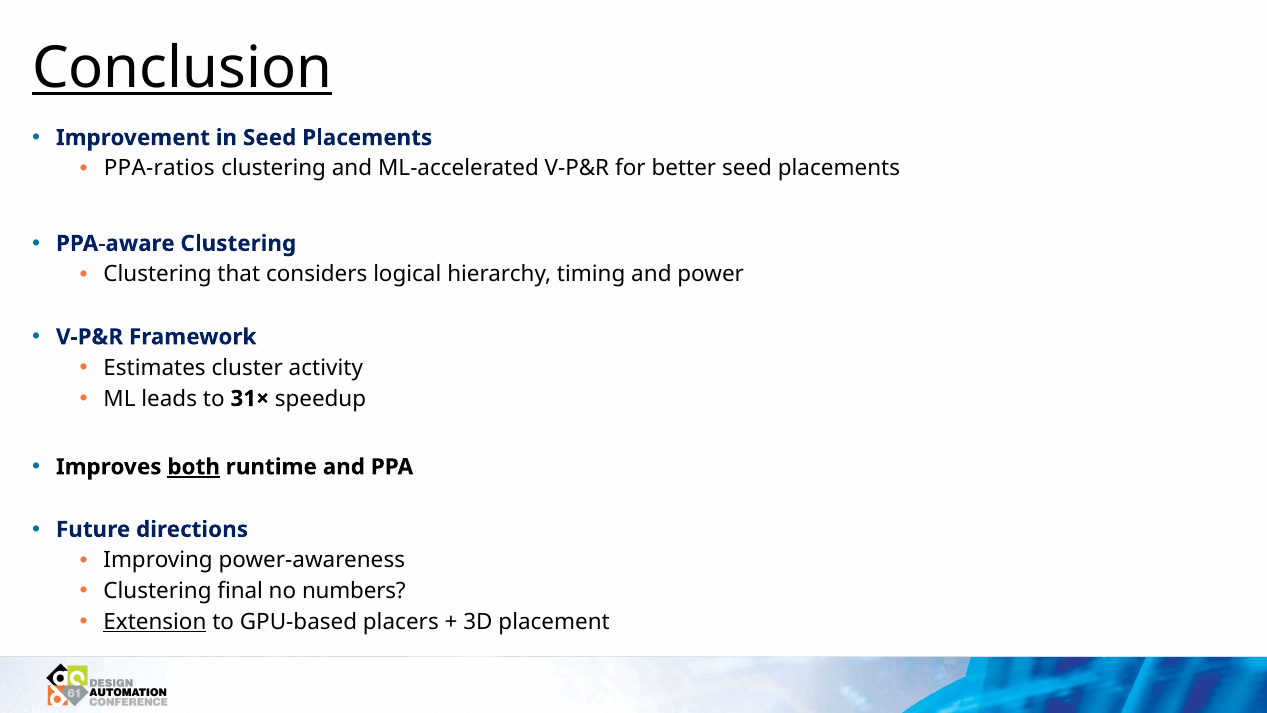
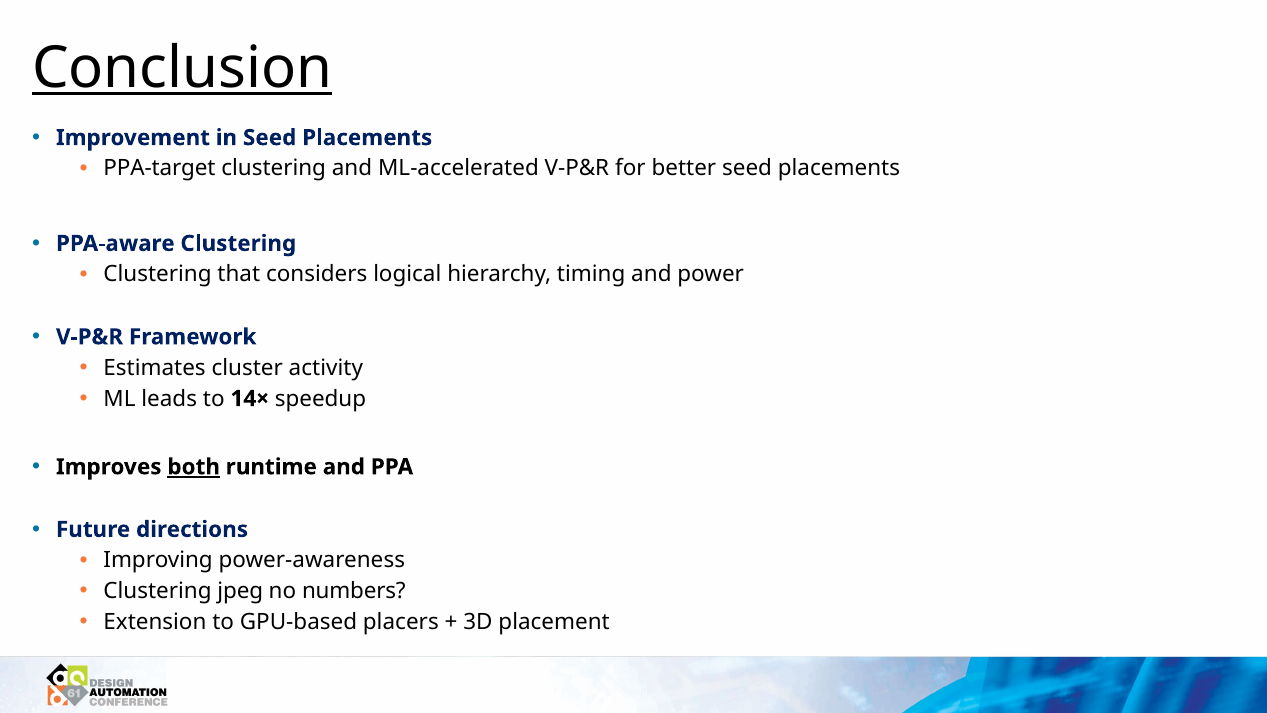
PPA-ratios: PPA-ratios -> PPA-target (160, 168)
31×: 31× -> 14× (250, 398)
final: final -> jpeg (240, 591)
Extension underline: present -> none (155, 622)
